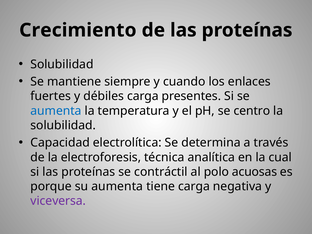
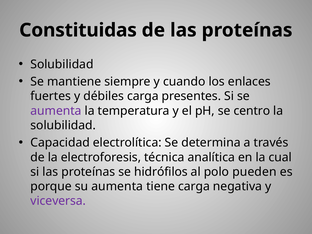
Crecimiento: Crecimiento -> Constituidas (78, 30)
aumenta colour: blue -> purple (56, 111)
contráctil: contráctil -> hidrófilos (161, 172)
acuosas: acuosas -> pueden (254, 172)
